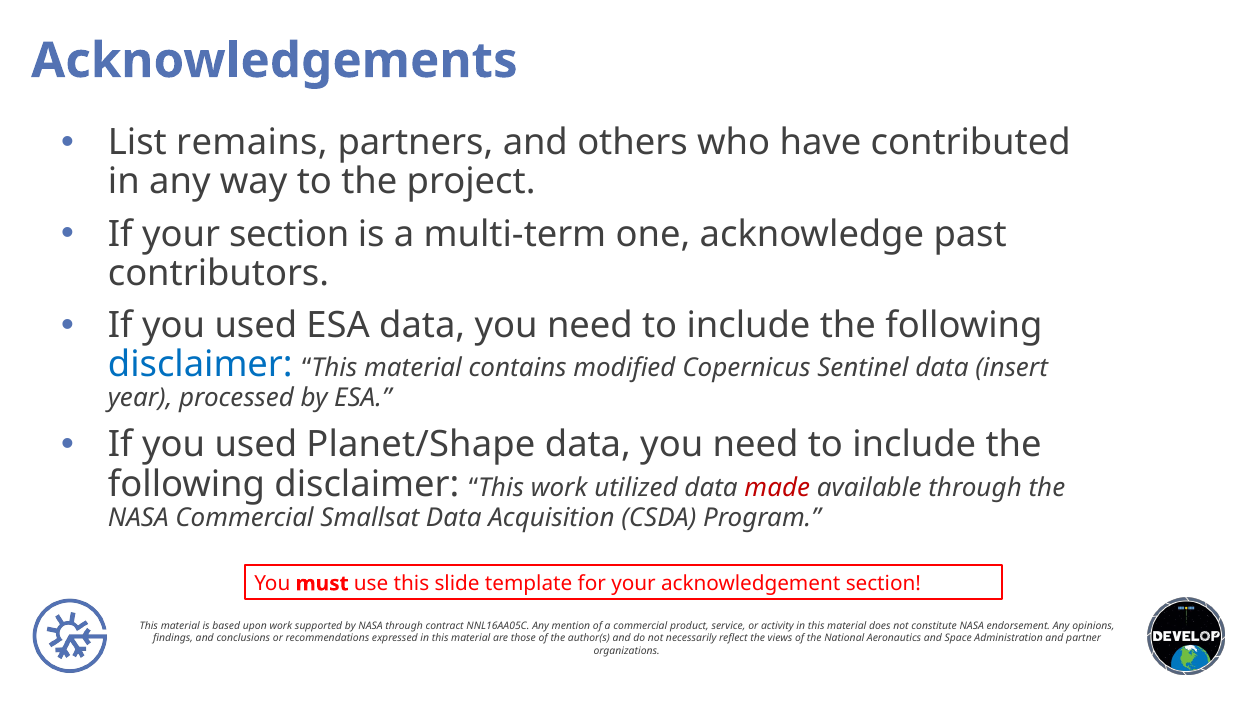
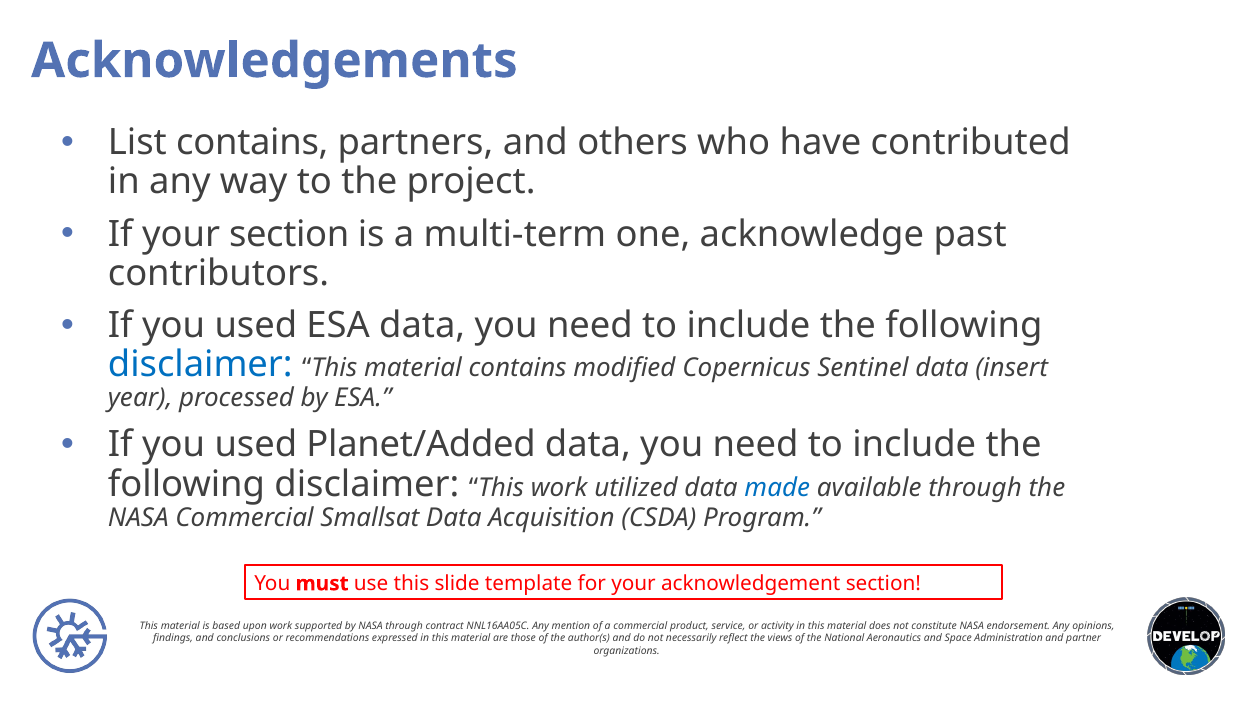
List remains: remains -> contains (252, 143)
Planet/Shape: Planet/Shape -> Planet/Added (421, 445)
made colour: red -> blue (777, 488)
